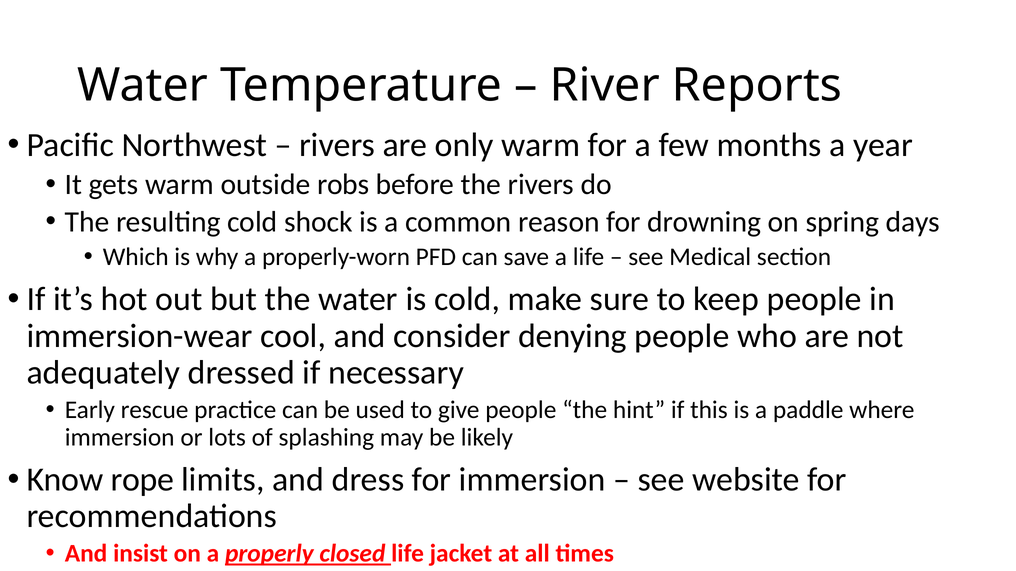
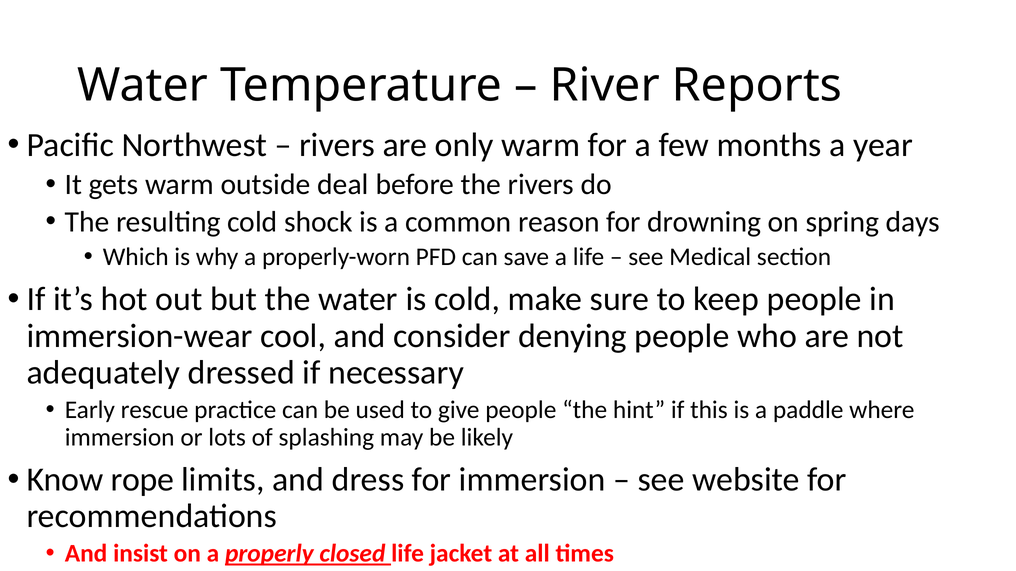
robs: robs -> deal (343, 185)
